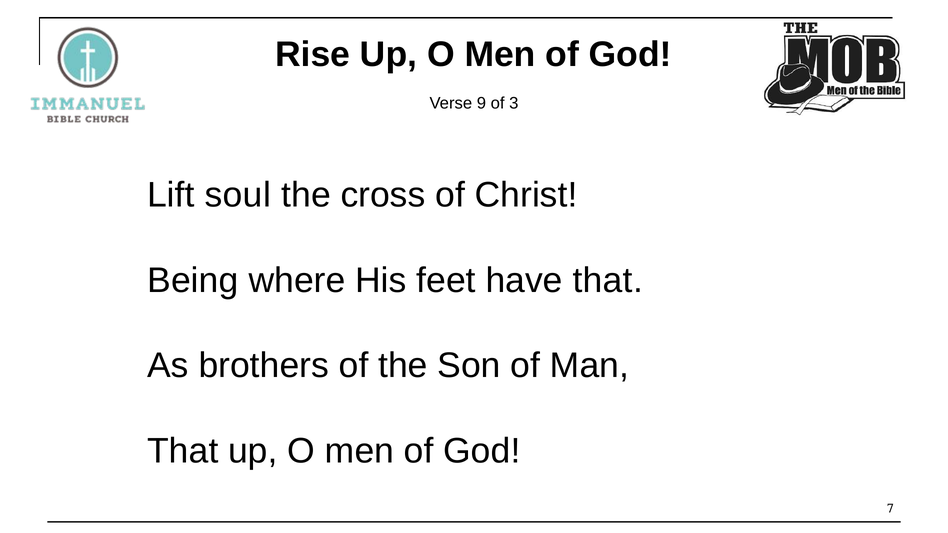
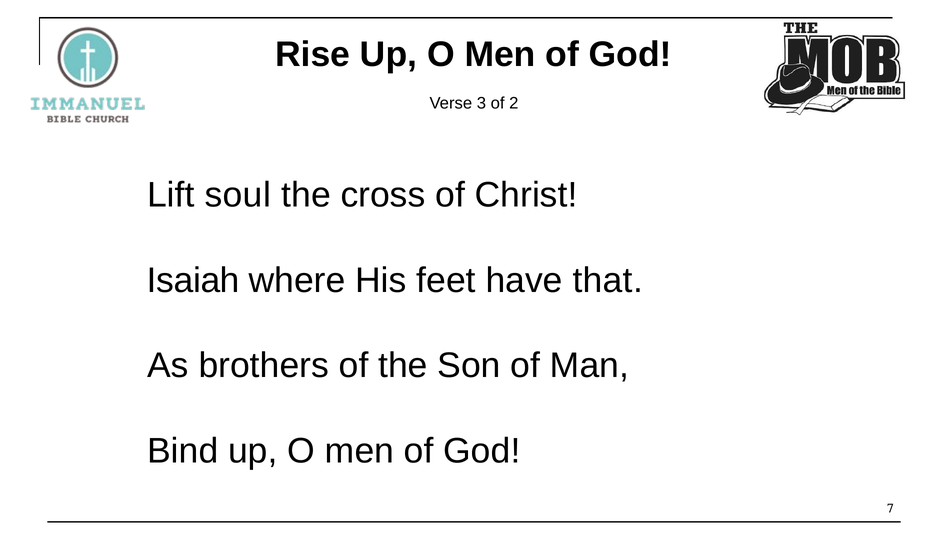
9: 9 -> 3 (481, 103)
3: 3 -> 2 (514, 103)
Being: Being -> Isaiah (193, 281)
That: That -> Bind (183, 451)
